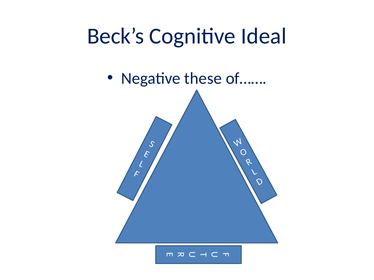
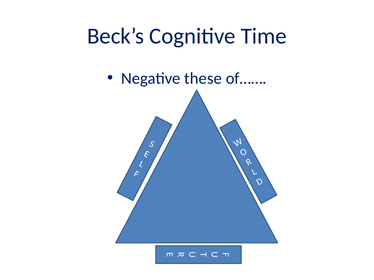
Ideal: Ideal -> Time (264, 36)
